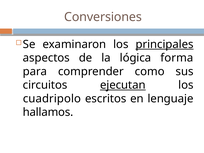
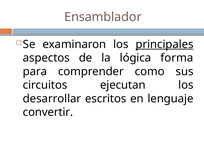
Conversiones: Conversiones -> Ensamblador (103, 17)
ejecutan underline: present -> none (123, 85)
cuadripolo: cuadripolo -> desarrollar (52, 99)
hallamos: hallamos -> convertir (48, 112)
